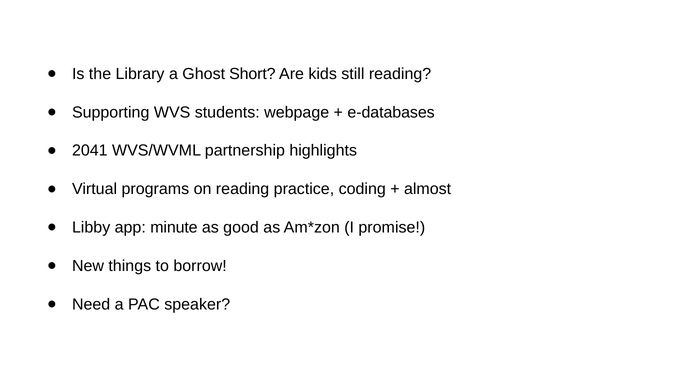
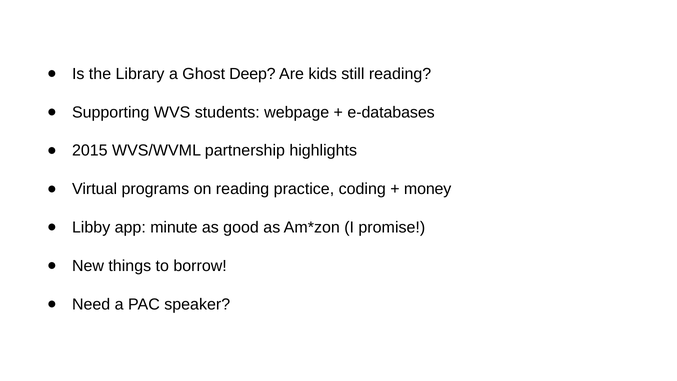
Short: Short -> Deep (252, 74)
2041: 2041 -> 2015 (90, 151)
almost: almost -> money (428, 189)
